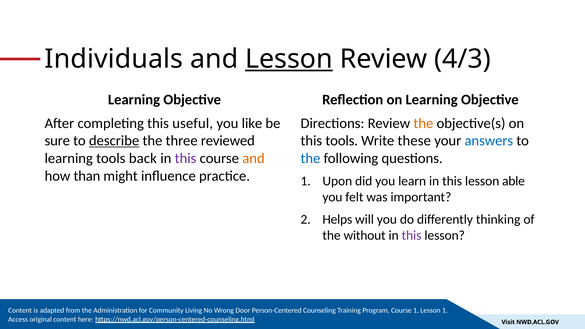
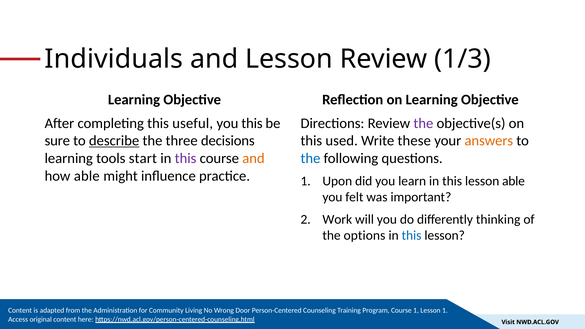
Lesson underline: present -> none (289, 59)
4/3: 4/3 -> 1/3 (463, 59)
you like: like -> this (252, 123)
the colour: orange -> purple (423, 123)
reviewed: reviewed -> decisions (228, 141)
this tools: tools -> used (342, 141)
answers colour: blue -> orange (489, 141)
back: back -> start (143, 158)
how than: than -> able (87, 176)
Helps: Helps -> Work (337, 219)
without: without -> options (364, 236)
this colour: purple -> blue (412, 236)
